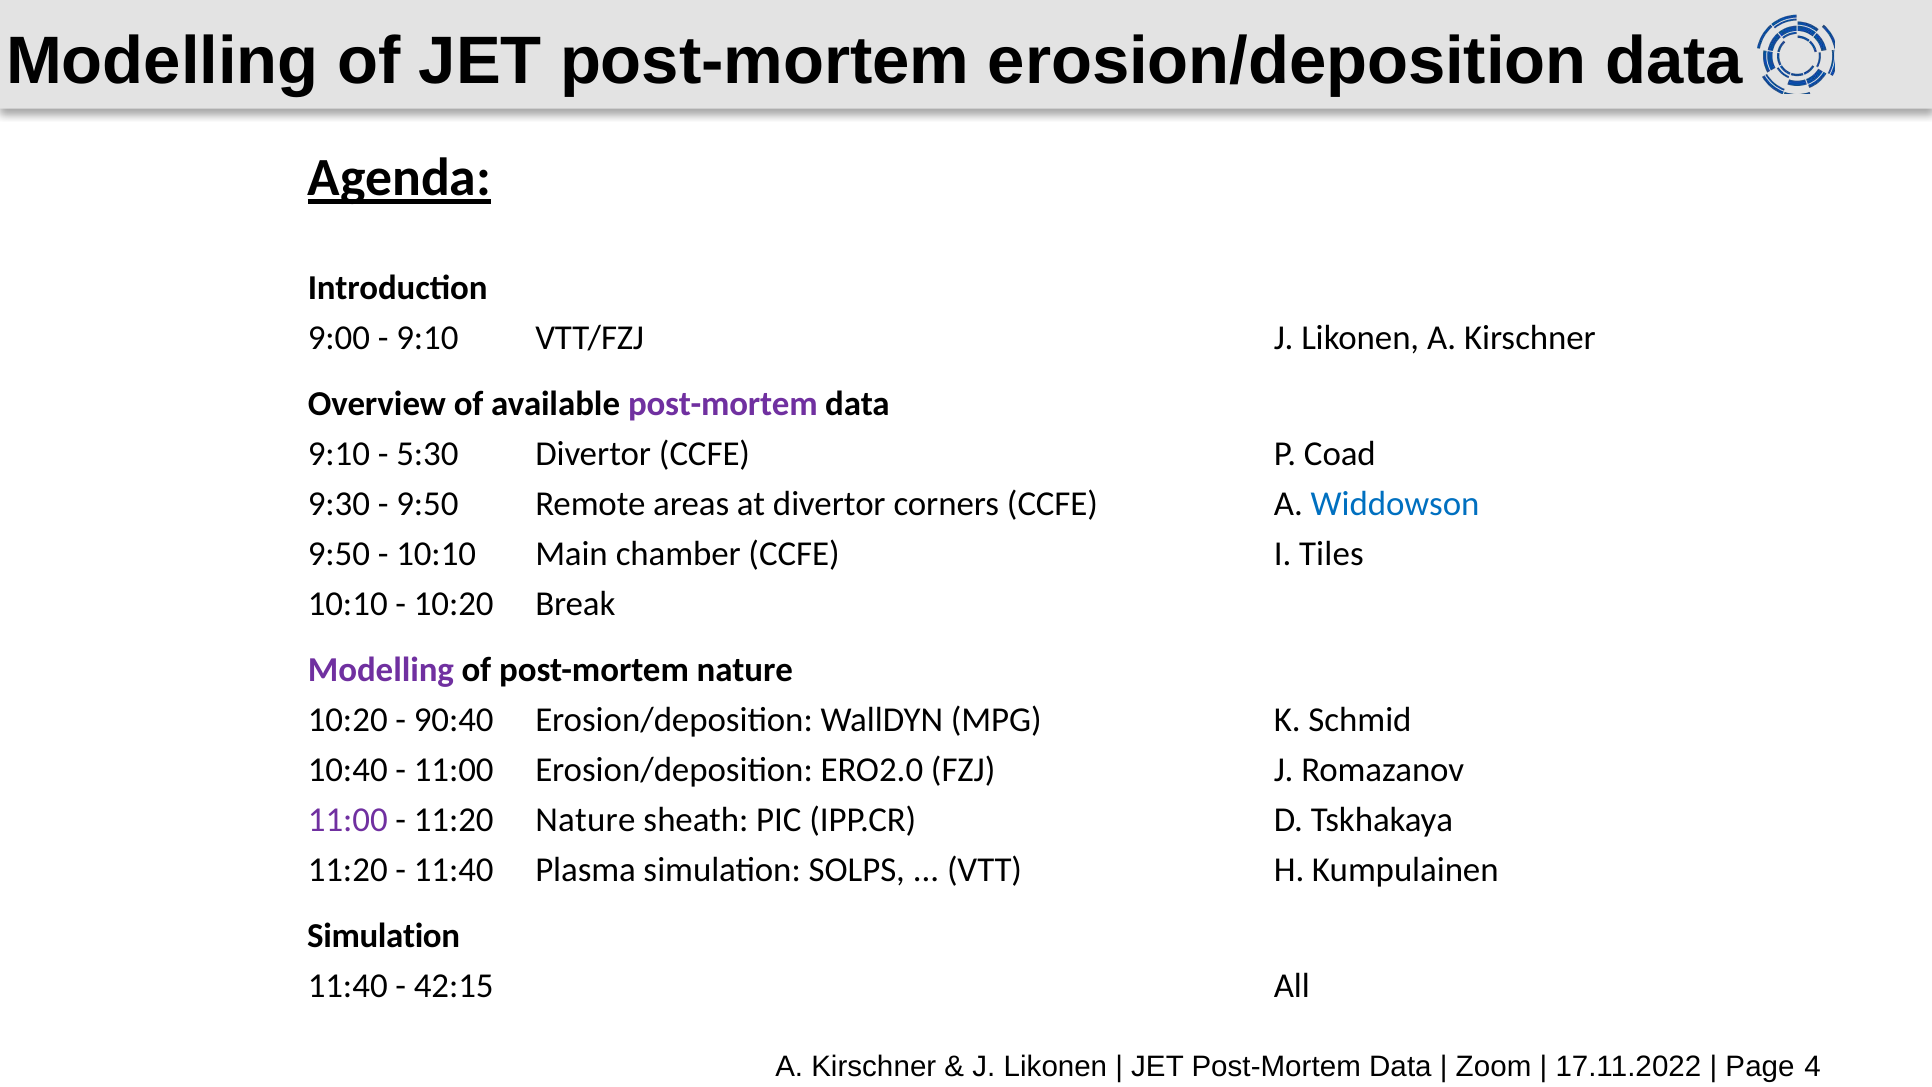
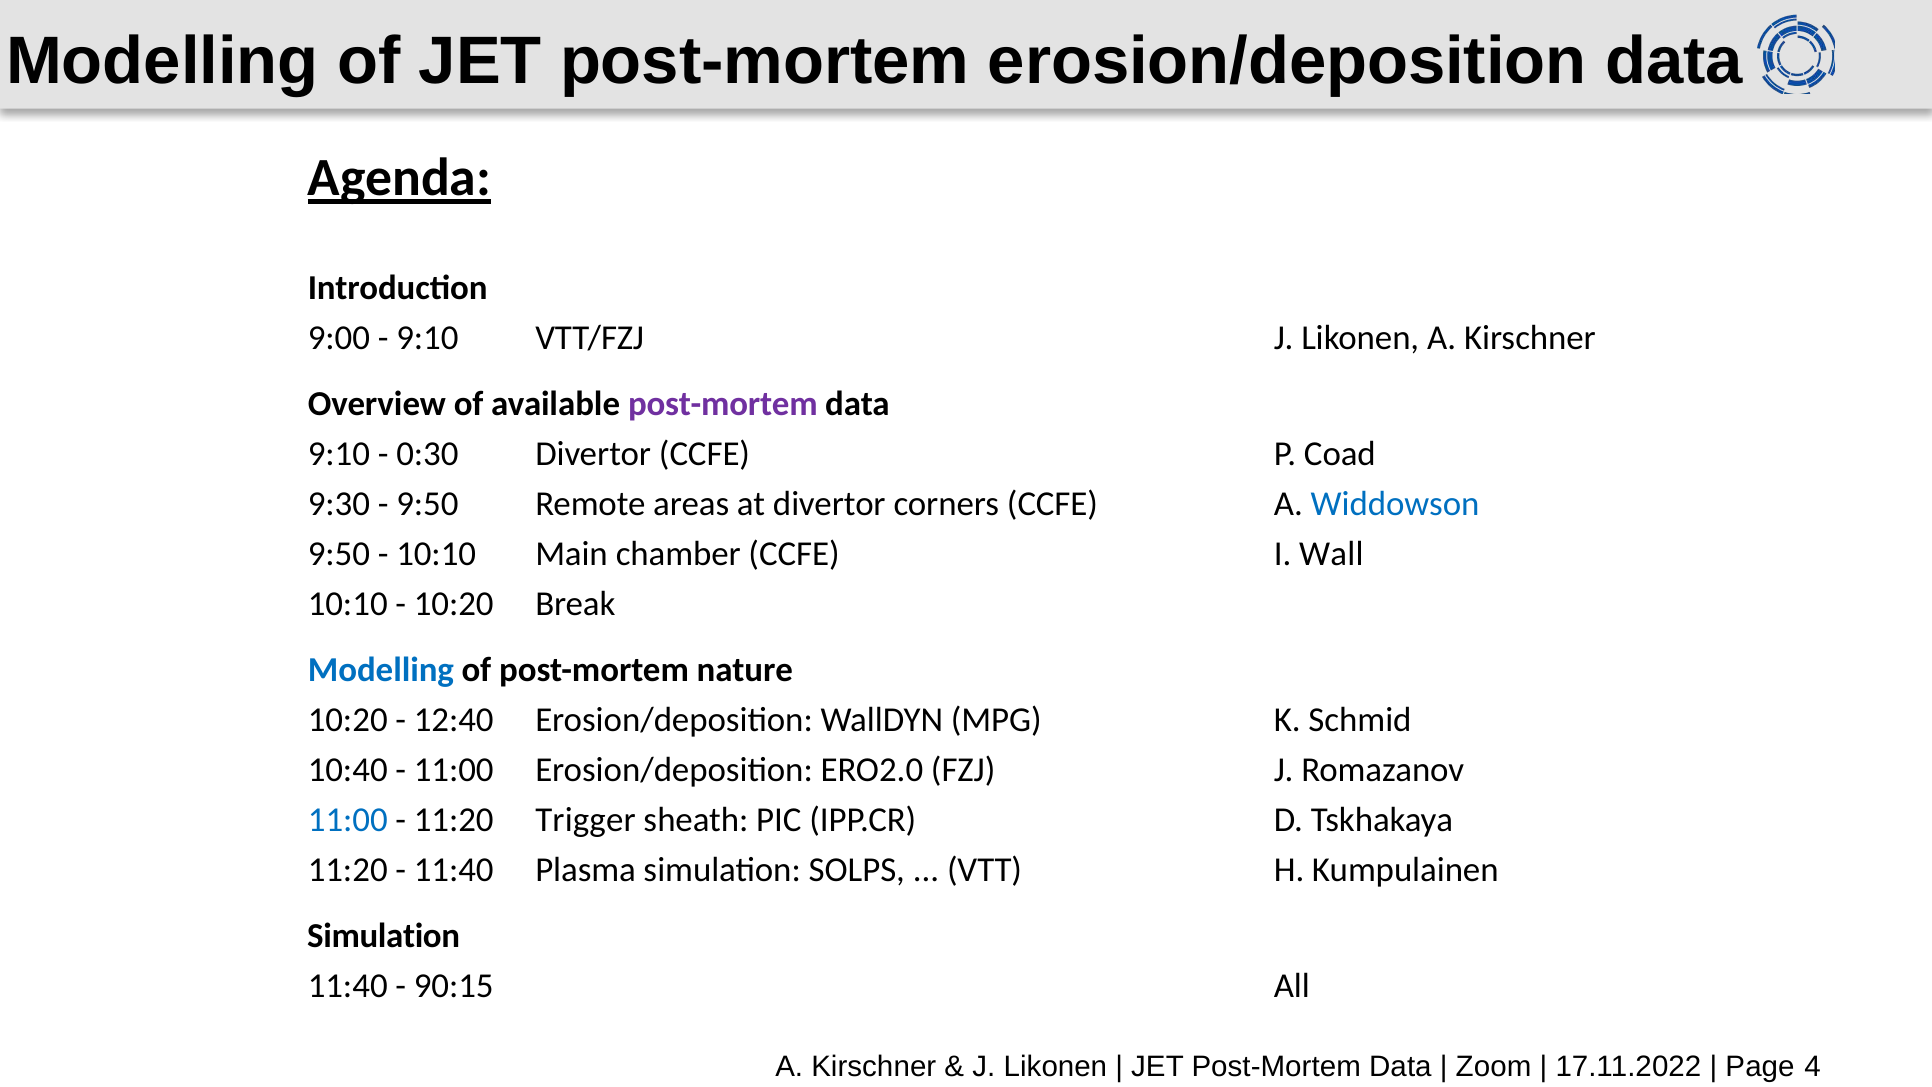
5:30: 5:30 -> 0:30 (427, 454)
Tiles: Tiles -> Wall (1331, 554)
Modelling colour: purple -> blue (381, 670)
90:40: 90:40 -> 12:40 (454, 720)
11:00 colour: purple -> blue (348, 820)
11:20 Nature: Nature -> Trigger (585, 820)
42:15: 42:15 -> 90:15 (454, 986)
